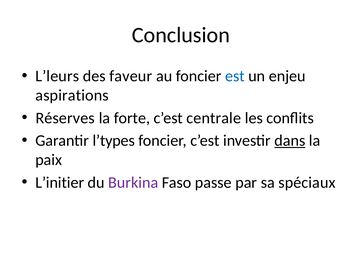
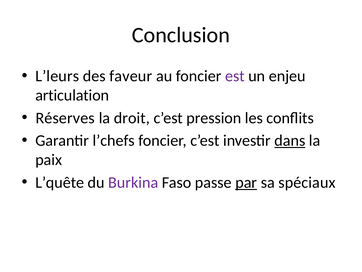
est colour: blue -> purple (235, 76)
aspirations: aspirations -> articulation (72, 95)
forte: forte -> droit (132, 118)
centrale: centrale -> pression (214, 118)
l’types: l’types -> l’chefs (114, 140)
L’initier: L’initier -> L’quête (60, 182)
par underline: none -> present (246, 182)
